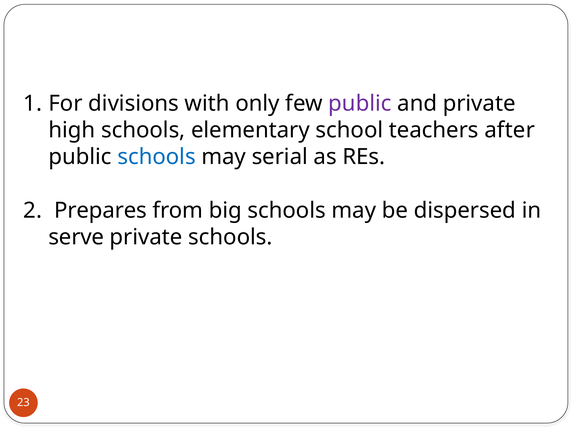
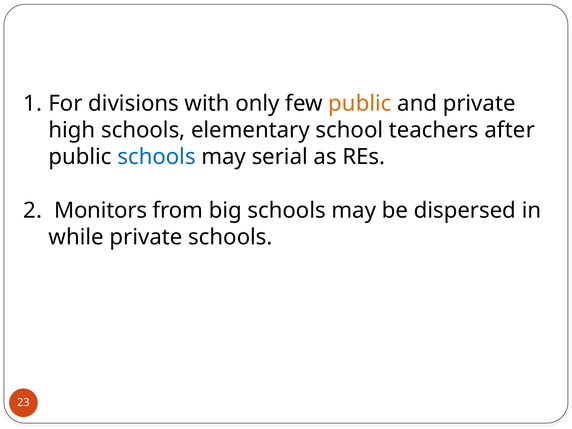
public colour: purple -> orange (360, 103)
Prepares: Prepares -> Monitors (101, 210)
serve: serve -> while (76, 237)
